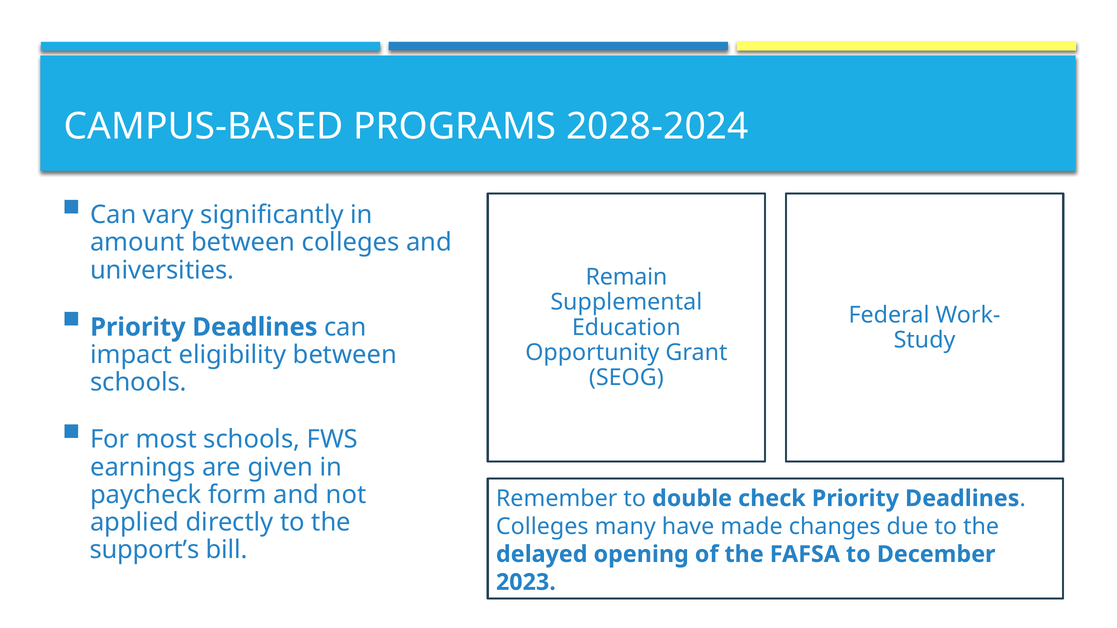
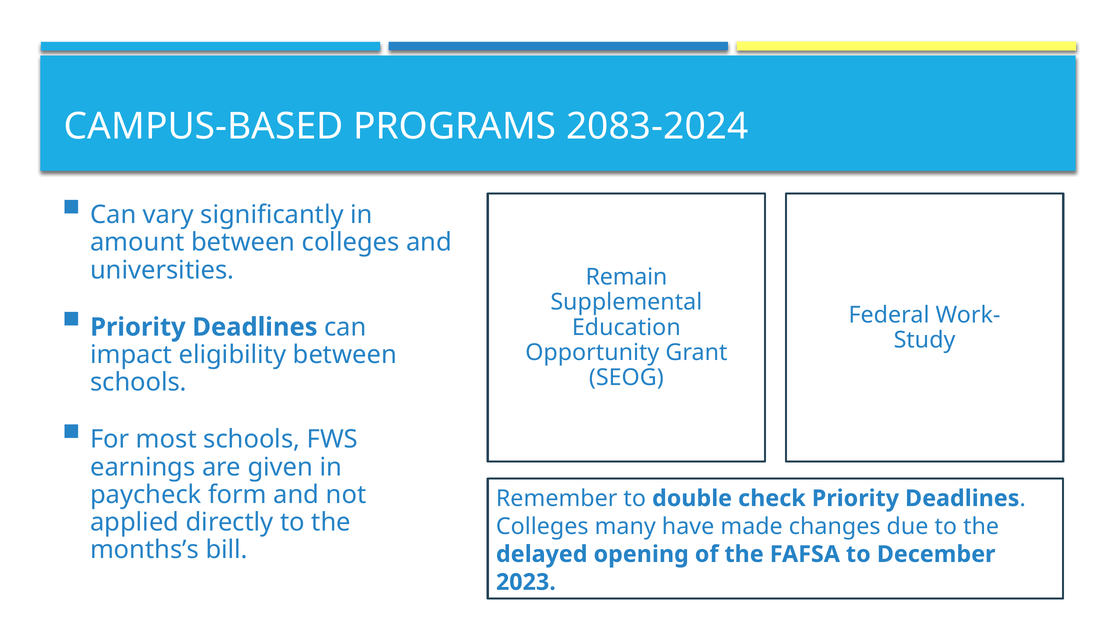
2028-2024: 2028-2024 -> 2083-2024 (657, 126)
support’s: support’s -> months’s (145, 550)
